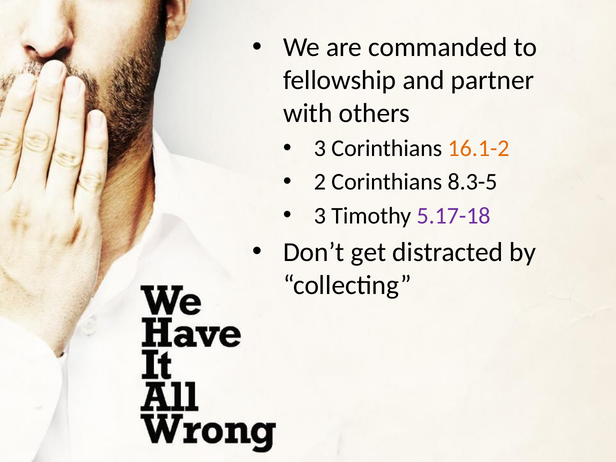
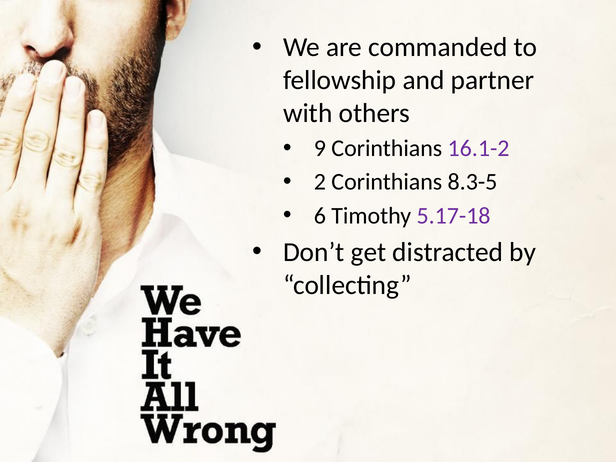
3: 3 -> 9 (320, 148)
16.1-2 colour: orange -> purple (479, 148)
3: 3 -> 6 (320, 216)
